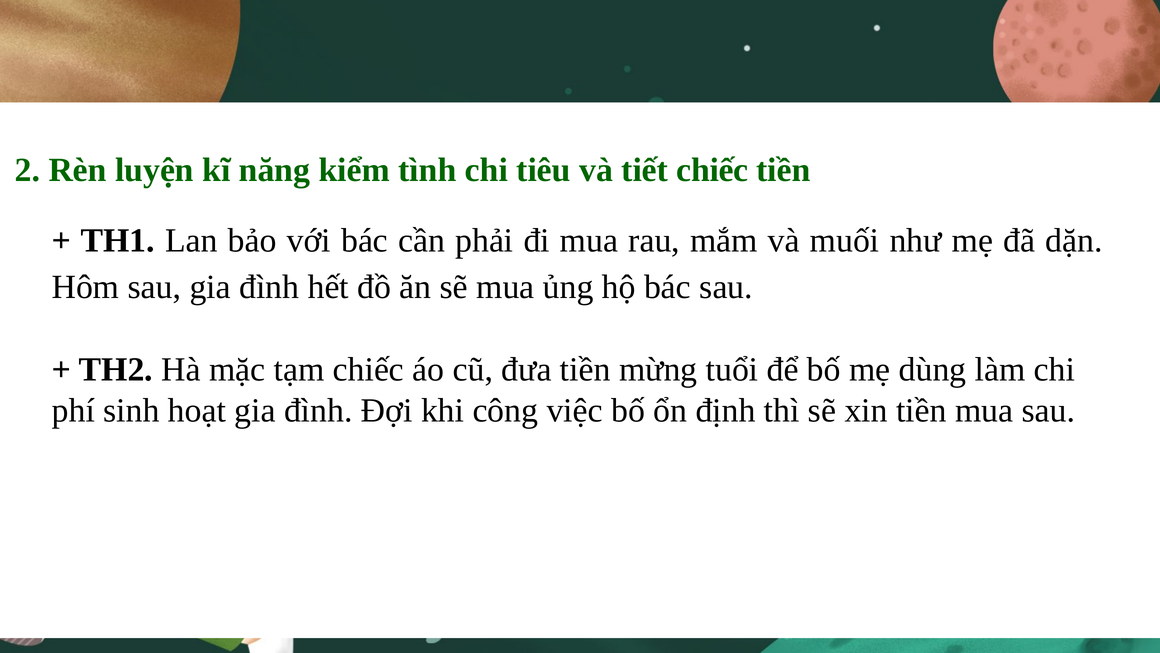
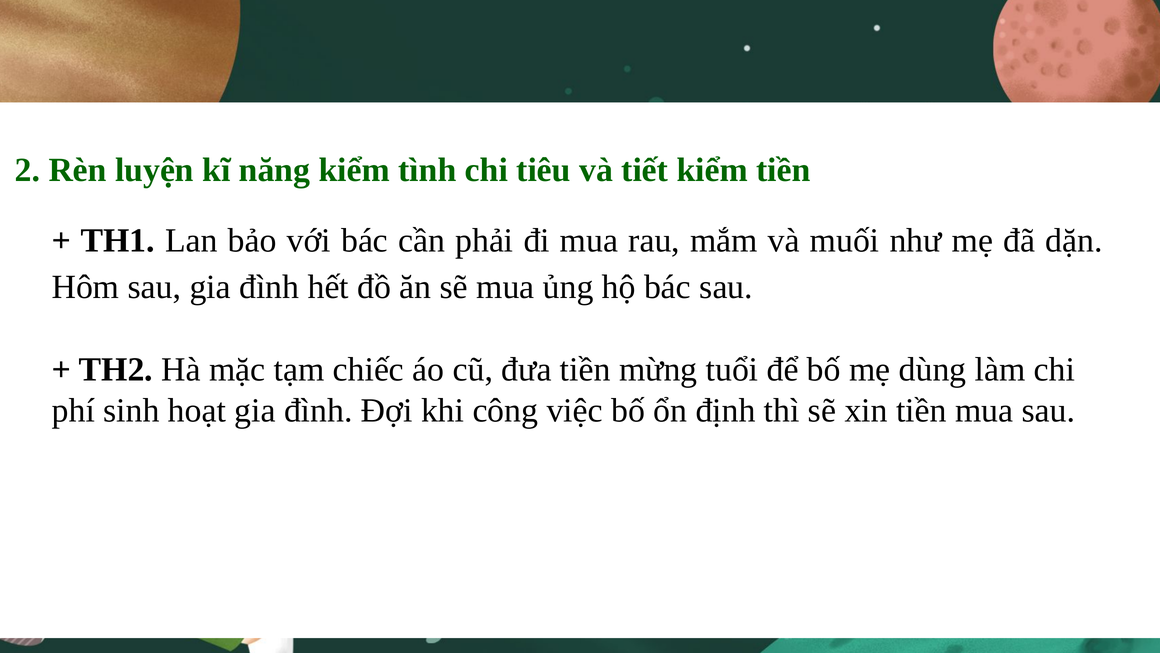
tiết chiếc: chiếc -> kiểm (712, 170)
